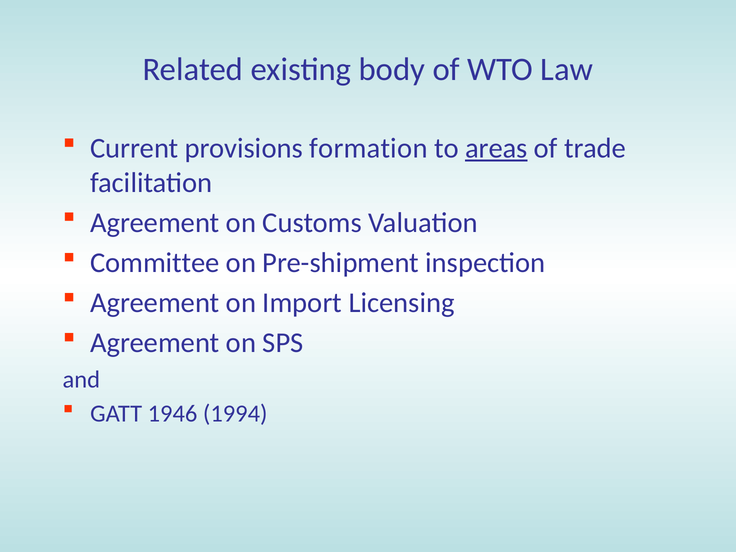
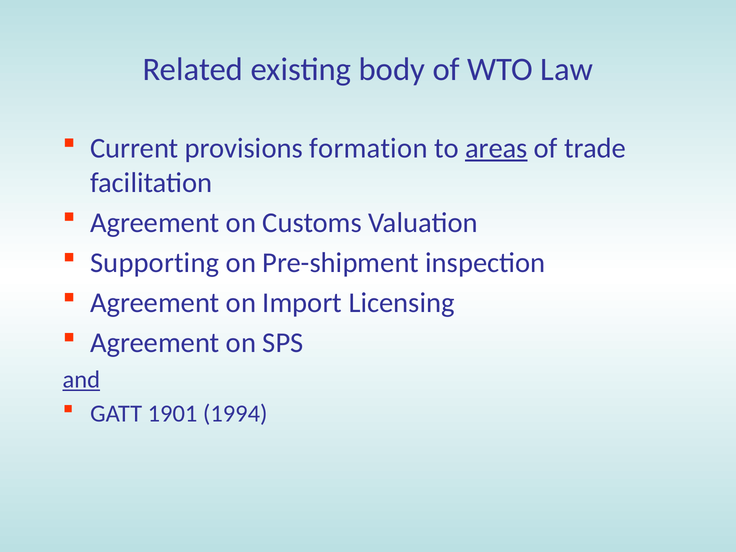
Committee: Committee -> Supporting (155, 263)
and underline: none -> present (81, 380)
1946: 1946 -> 1901 (173, 414)
